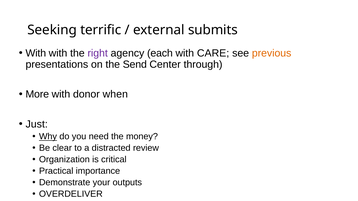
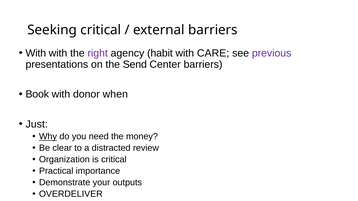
Seeking terrific: terrific -> critical (101, 30)
external submits: submits -> barriers (213, 30)
each: each -> habit (160, 53)
previous colour: orange -> purple (272, 53)
Center through: through -> barriers (203, 64)
More: More -> Book (37, 94)
